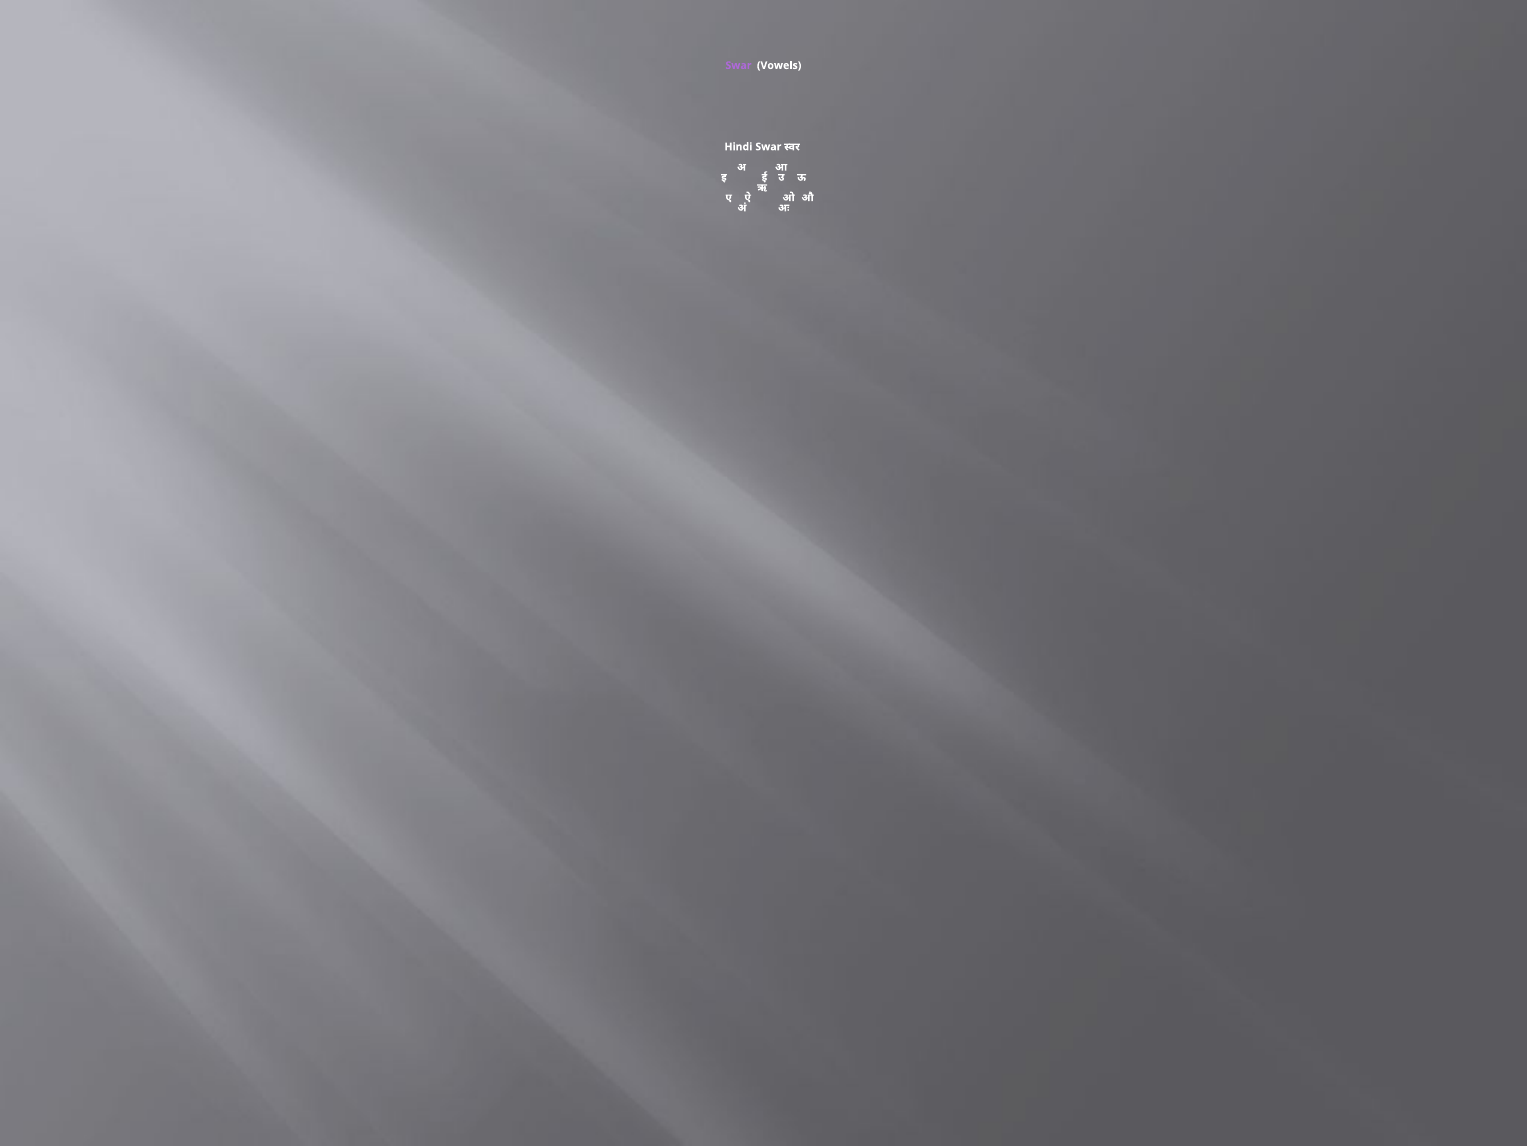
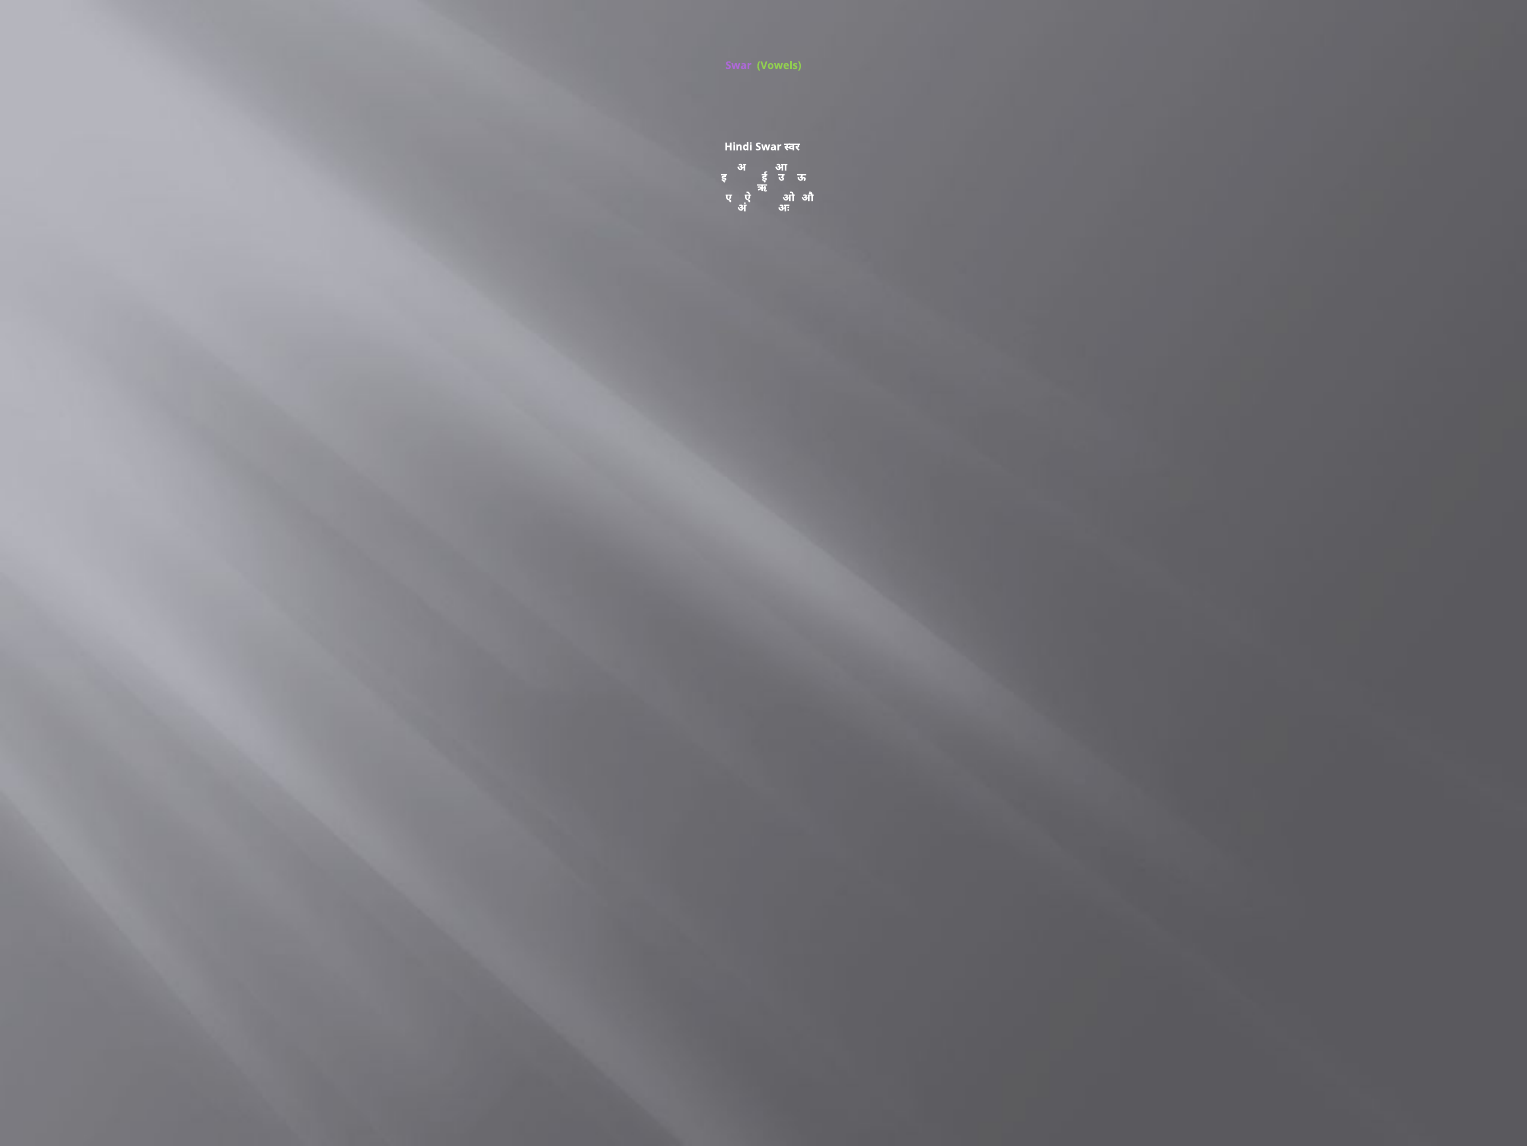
Vowels colour: white -> light green (779, 65)
